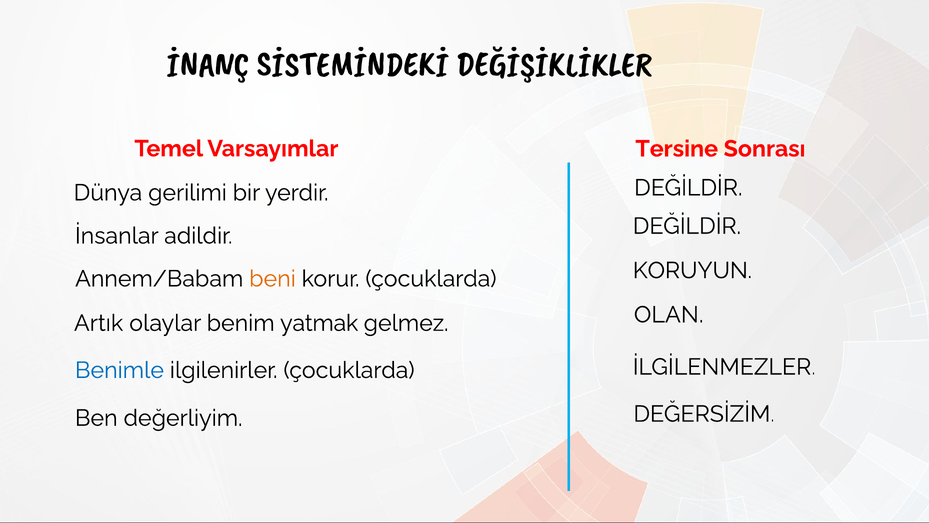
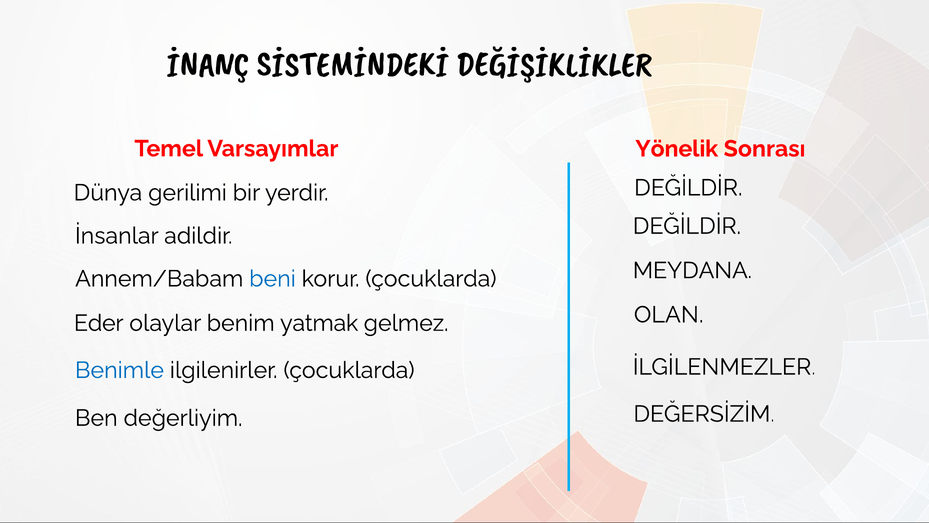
Tersine: Tersine -> Yönelik (677, 149)
KORUYUN: KORUYUN -> MEYDANA (692, 270)
beni colour: orange -> blue (272, 279)
Artık: Artık -> Eder (99, 323)
